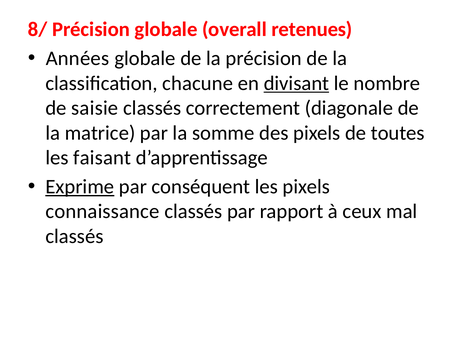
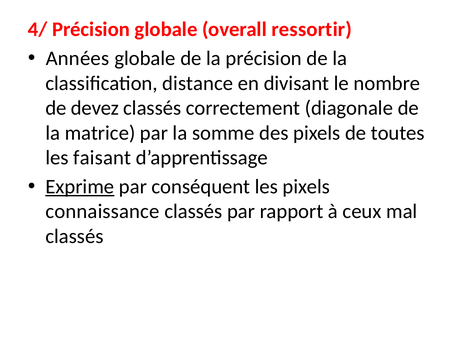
8/: 8/ -> 4/ (38, 29)
retenues: retenues -> ressortir (312, 29)
chacune: chacune -> distance (198, 83)
divisant underline: present -> none (296, 83)
saisie: saisie -> devez (95, 108)
